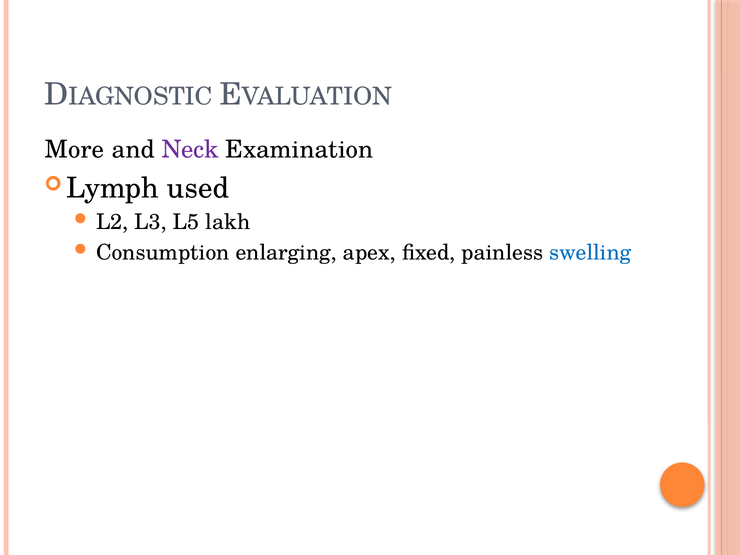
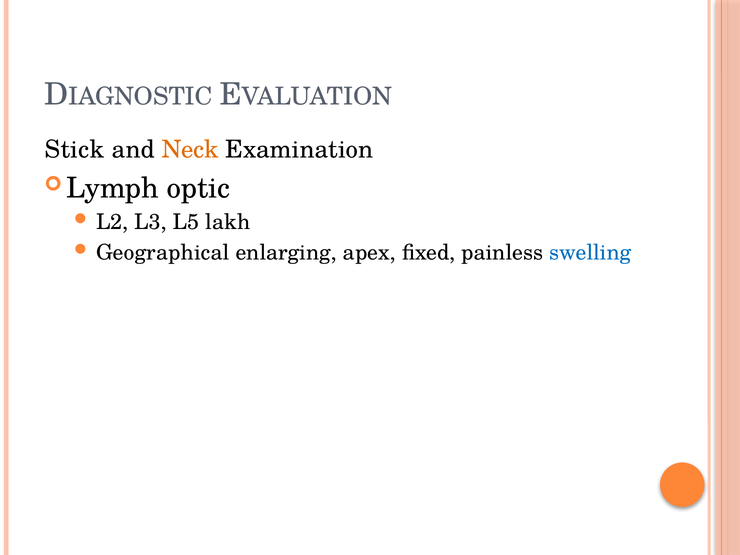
More: More -> Stick (74, 150)
Neck colour: purple -> orange (190, 150)
used: used -> optic (198, 188)
Consumption: Consumption -> Geographical (163, 252)
